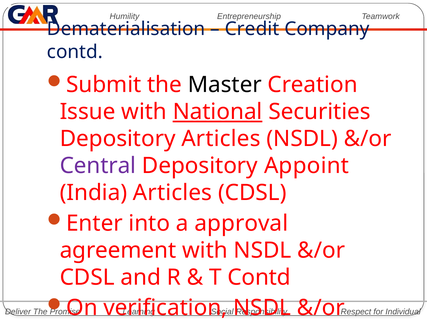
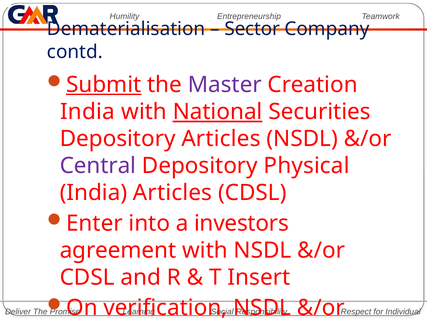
Credit: Credit -> Sector (252, 29)
Submit underline: none -> present (104, 85)
Master colour: black -> purple (225, 85)
Issue: Issue -> India (87, 112)
Appoint: Appoint -> Physical (307, 166)
approval: approval -> investors (241, 224)
T Contd: Contd -> Insert (259, 278)
